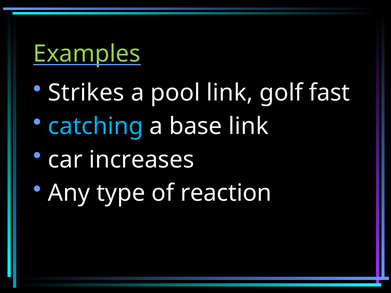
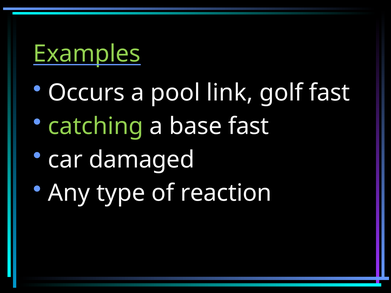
Strikes: Strikes -> Occurs (86, 93)
catching colour: light blue -> light green (96, 126)
base link: link -> fast (249, 126)
increases: increases -> damaged (142, 160)
